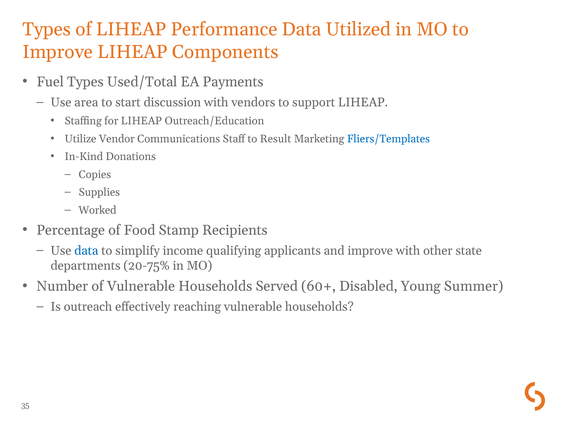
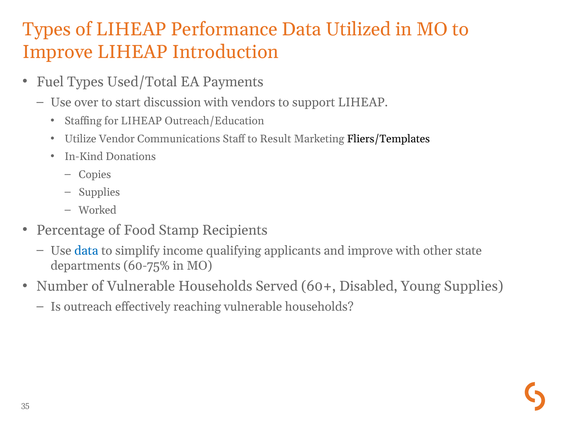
Components: Components -> Introduction (225, 52)
area: area -> over (86, 102)
Fliers/Templates colour: blue -> black (388, 139)
20-75%: 20-75% -> 60-75% (147, 265)
Young Summer: Summer -> Supplies (474, 286)
